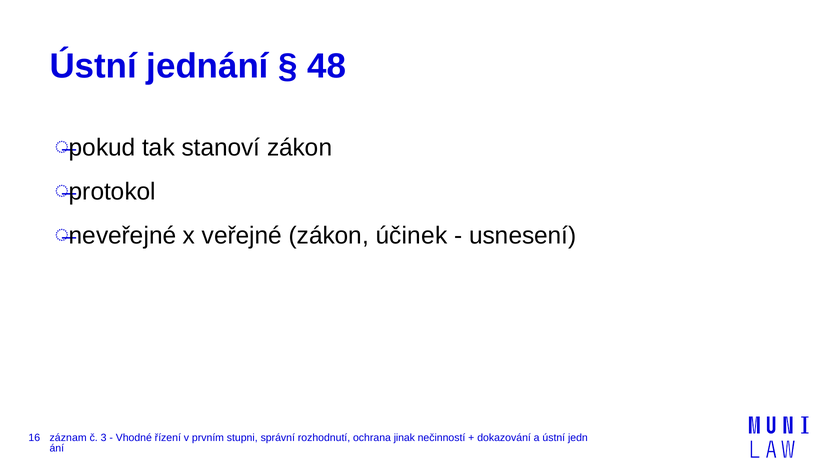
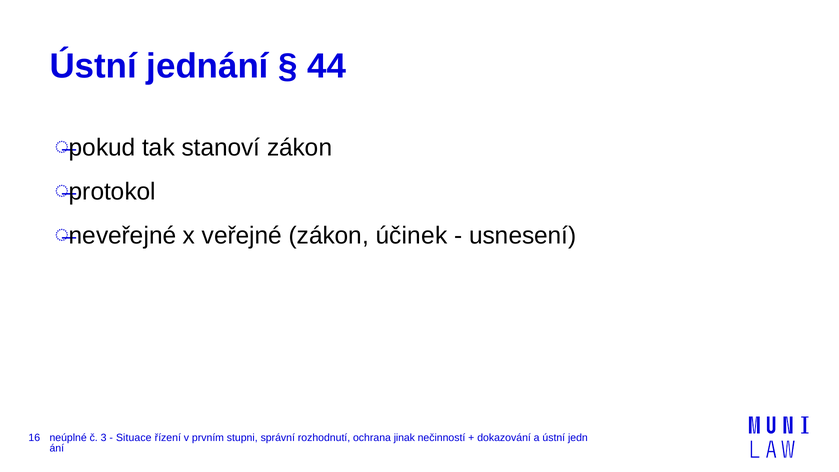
48: 48 -> 44 (327, 66)
záznam: záznam -> neúplné (68, 438)
Vhodné: Vhodné -> Situace (134, 438)
